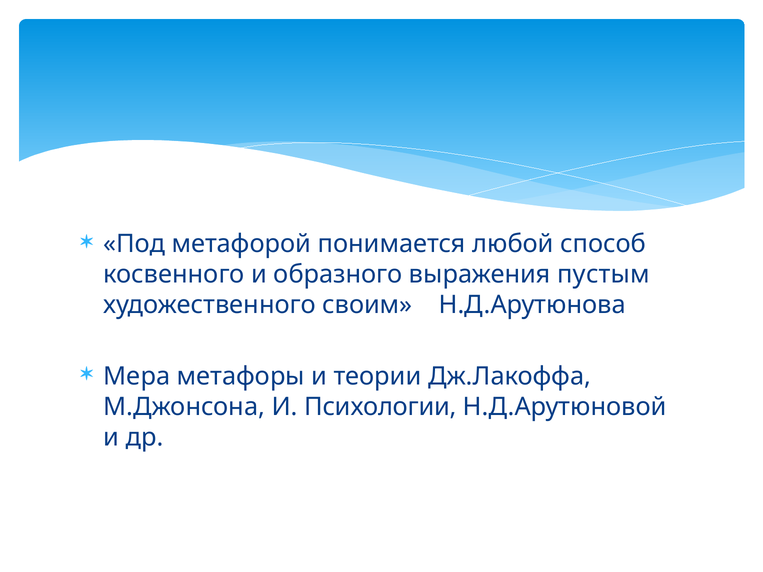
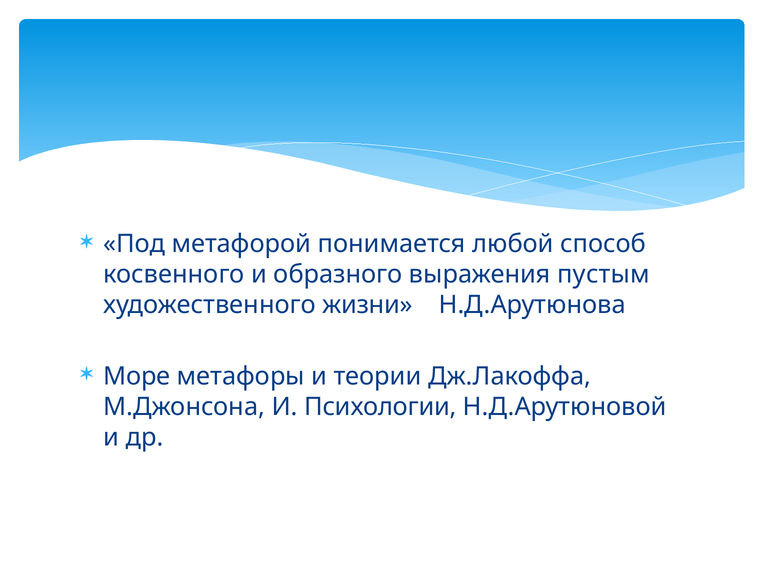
своим: своим -> жизни (367, 305)
Мера: Мера -> Море (137, 376)
